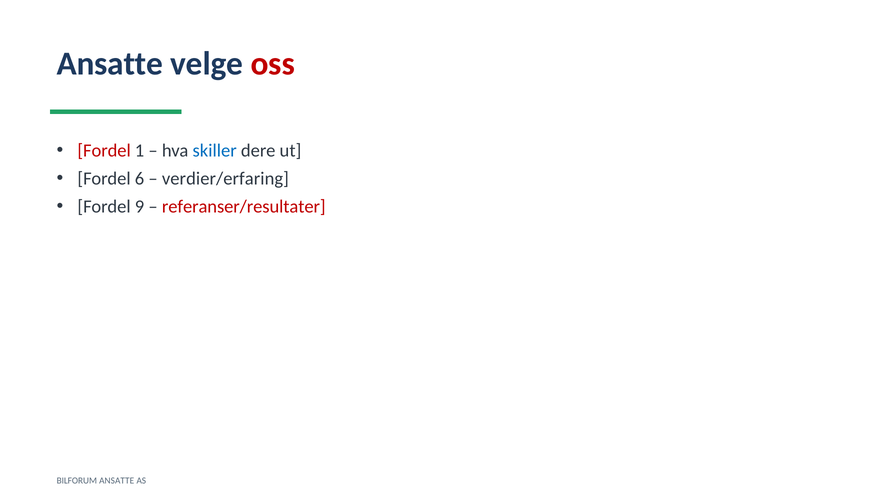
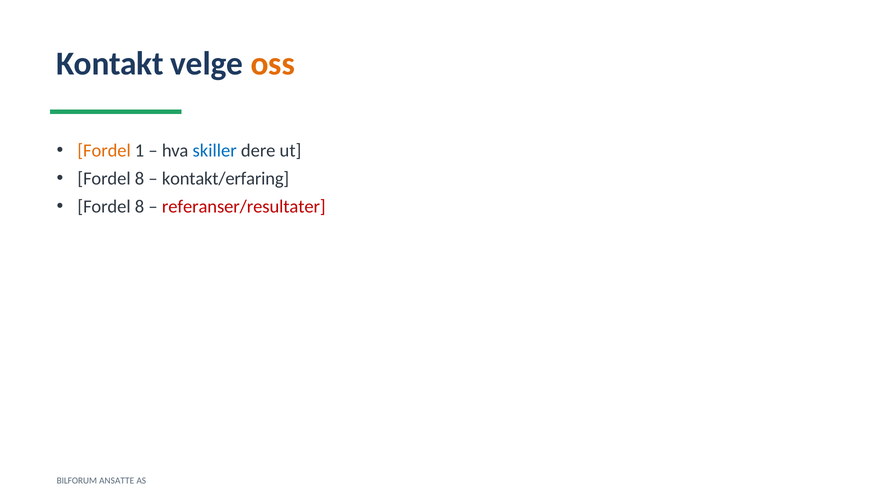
Ansatte: Ansatte -> Kontakt (110, 64)
oss colour: red -> orange (273, 64)
Fordel colour: red -> orange (104, 151)
6: 6 -> 8 (140, 179)
verdier/erfaring: verdier/erfaring -> kontakt/erfaring (226, 179)
9: 9 -> 8 (140, 206)
